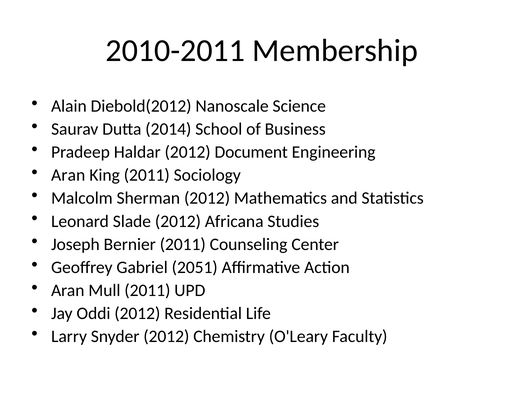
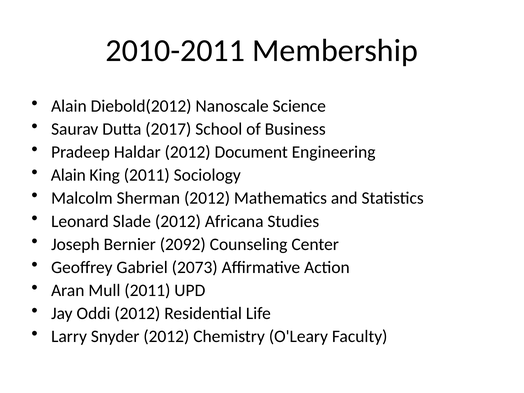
2014: 2014 -> 2017 (168, 129)
Aran: Aran -> Alain (68, 175)
Bernier 2011: 2011 -> 2092 (183, 244)
2051: 2051 -> 2073 (195, 267)
